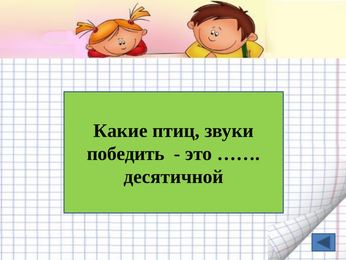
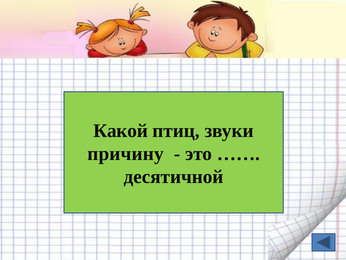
Какие: Какие -> Какой (121, 130)
победить: победить -> причину (126, 153)
